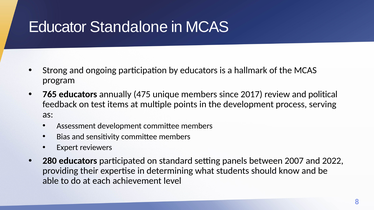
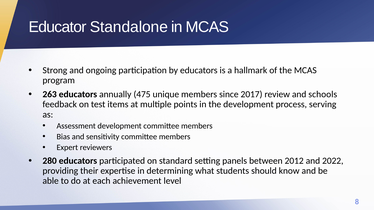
765: 765 -> 263 (50, 95)
political: political -> schools (323, 95)
2007: 2007 -> 2012 (294, 161)
